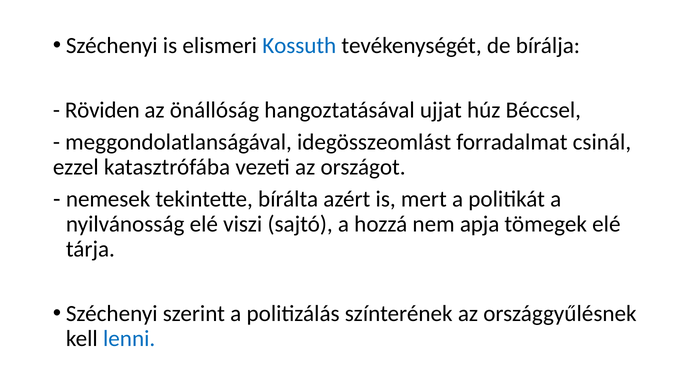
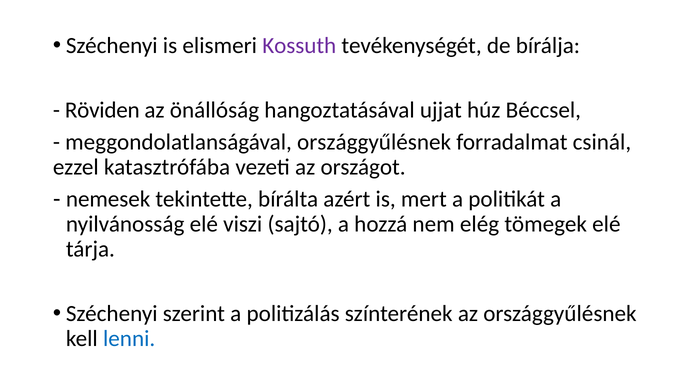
Kossuth colour: blue -> purple (299, 46)
meggondolatlanságával idegösszeomlást: idegösszeomlást -> országgyűlésnek (374, 142)
apja: apja -> elég (480, 225)
